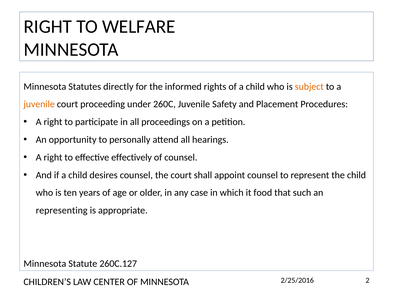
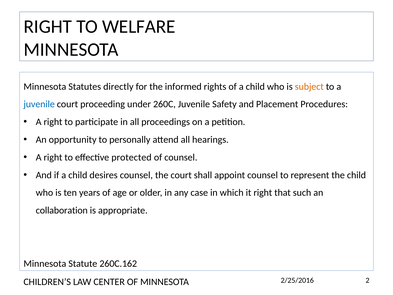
juvenile colour: orange -> blue (39, 104)
effectively: effectively -> protected (131, 157)
it food: food -> right (263, 193)
representing: representing -> collaboration (62, 210)
260C.127: 260C.127 -> 260C.162 (118, 263)
